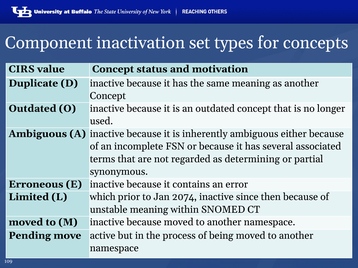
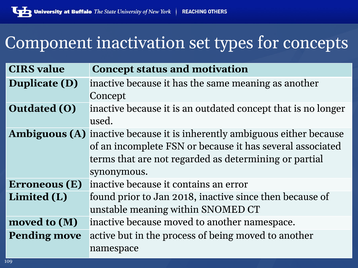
which: which -> found (103, 197)
2074: 2074 -> 2018 (184, 197)
